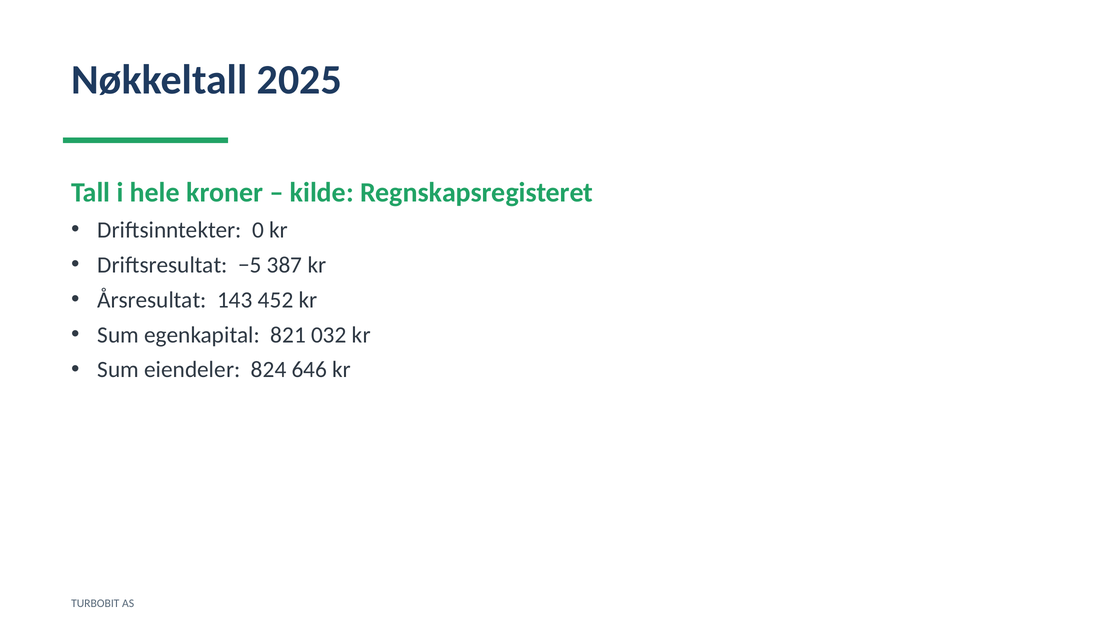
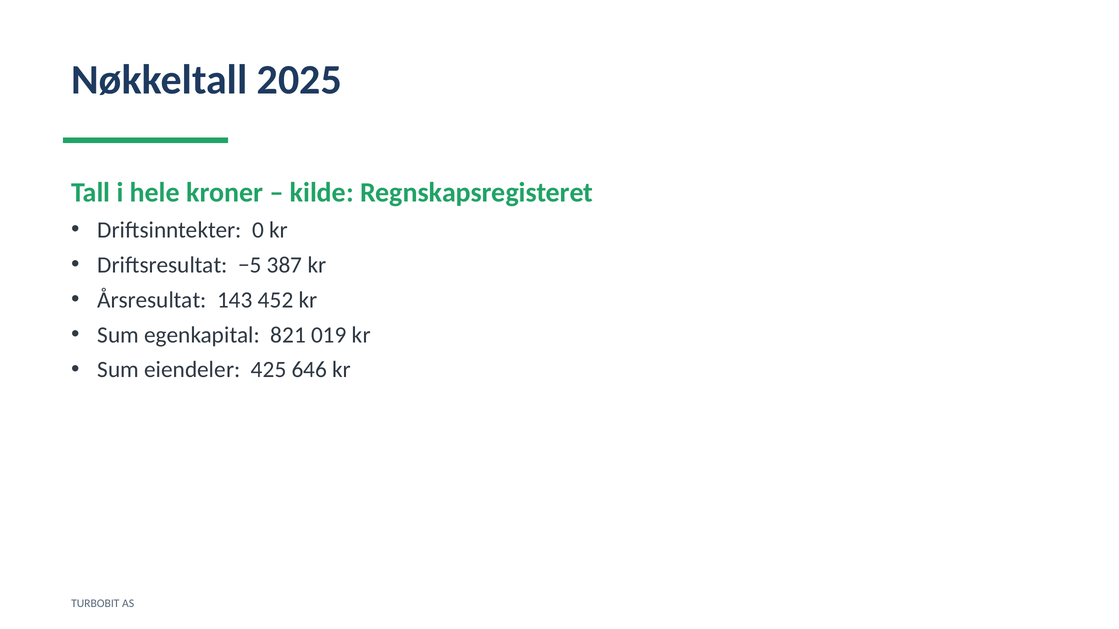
032: 032 -> 019 (329, 335)
824: 824 -> 425 (269, 370)
